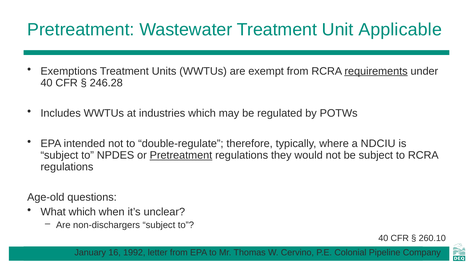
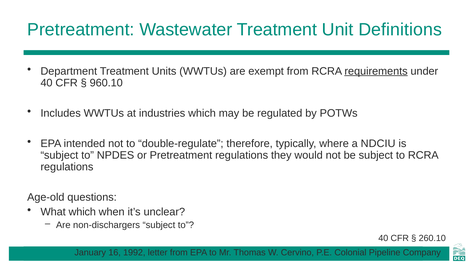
Applicable: Applicable -> Definitions (400, 30)
Exemptions: Exemptions -> Department (69, 71)
246.28: 246.28 -> 960.10 (106, 83)
Pretreatment underline: present -> none (181, 155)
